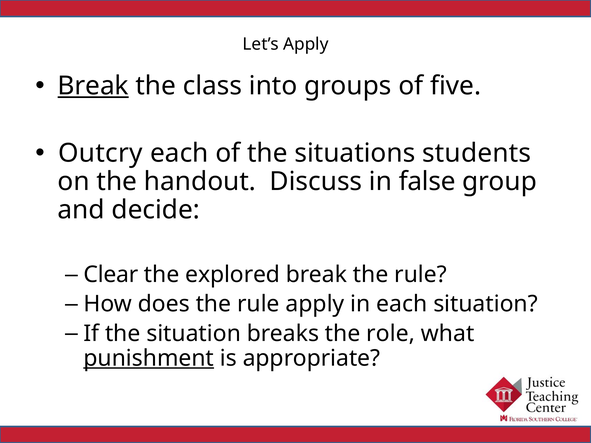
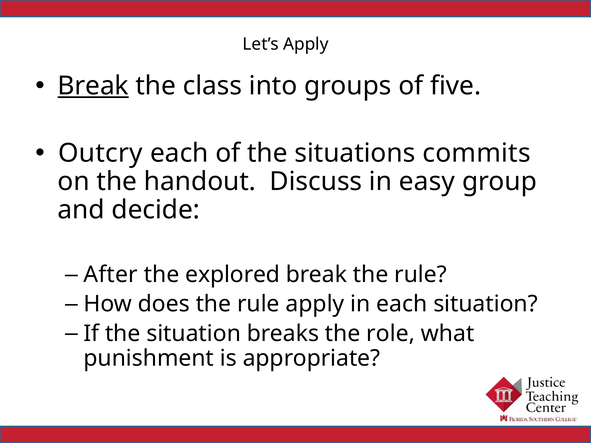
students: students -> commits (477, 153)
false: false -> easy (427, 182)
Clear: Clear -> After (111, 275)
punishment underline: present -> none (149, 358)
